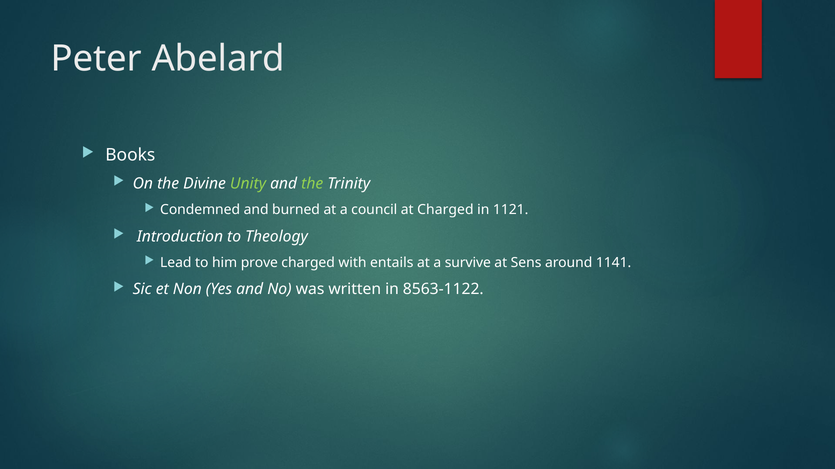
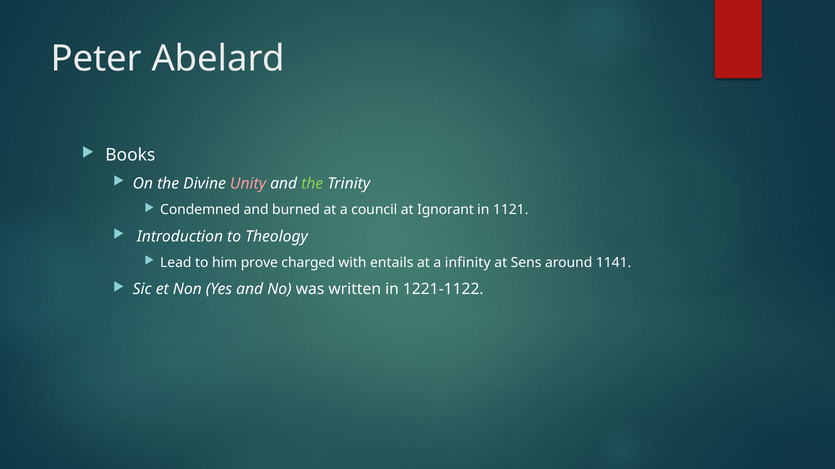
Unity colour: light green -> pink (248, 184)
at Charged: Charged -> Ignorant (446, 210)
survive: survive -> infinity (468, 263)
8563-1122: 8563-1122 -> 1221-1122 (443, 290)
